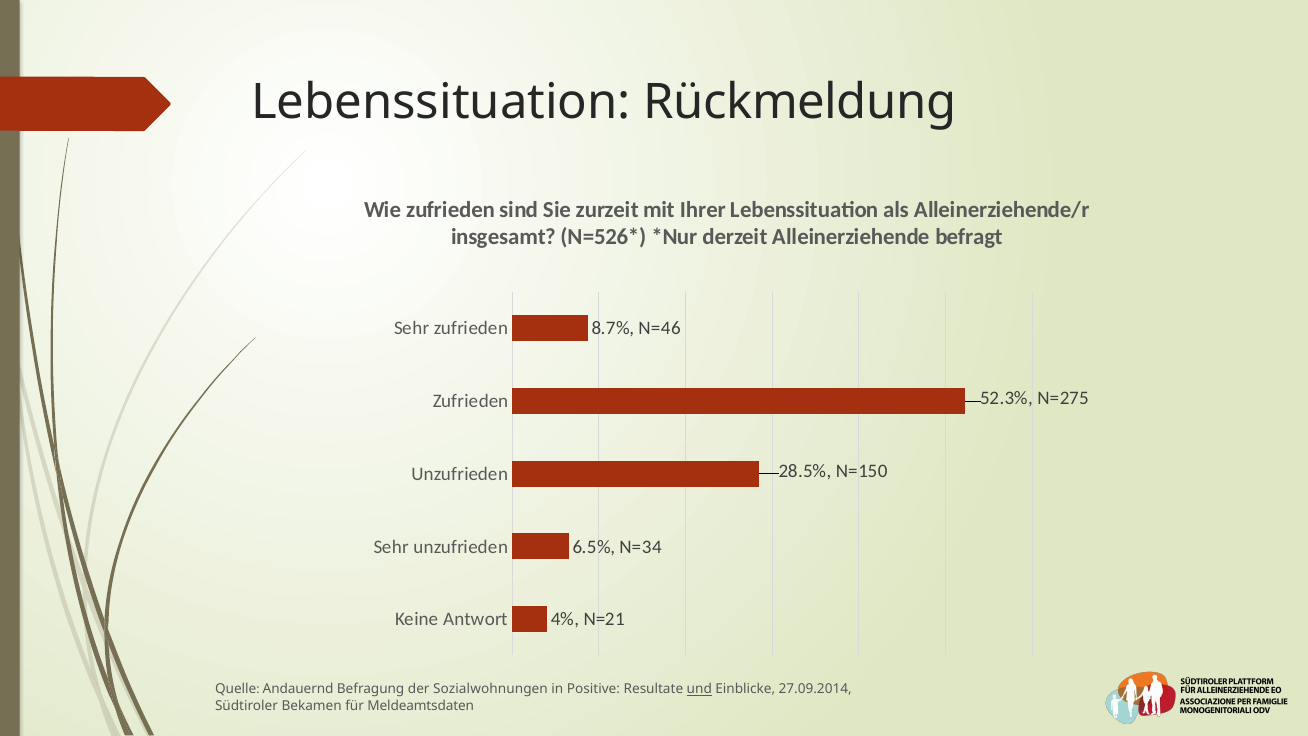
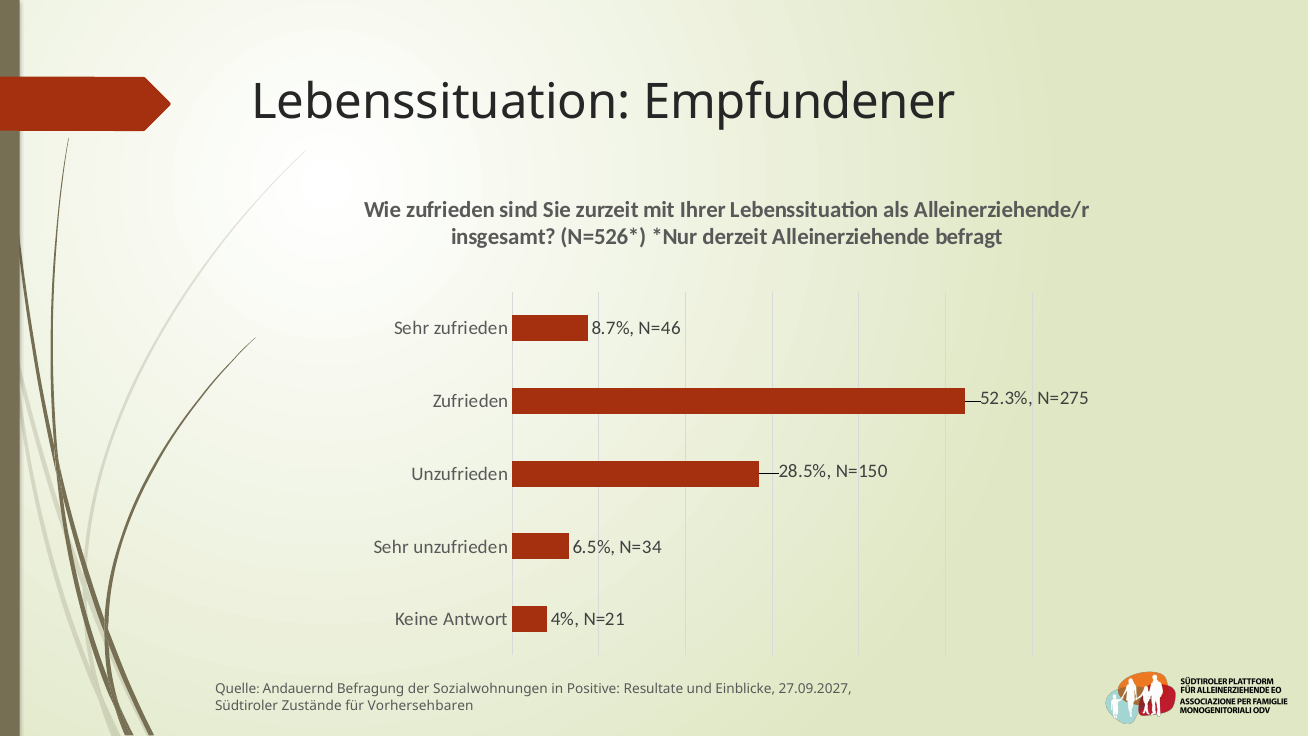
Rückmeldung: Rückmeldung -> Empfundener (800, 102)
und underline: present -> none (699, 689)
27.09.2014: 27.09.2014 -> 27.09.2027 (815, 689)
Bekamen: Bekamen -> Zustände (312, 705)
Meldeamtsdaten: Meldeamtsdaten -> Vorhersehbaren (421, 705)
